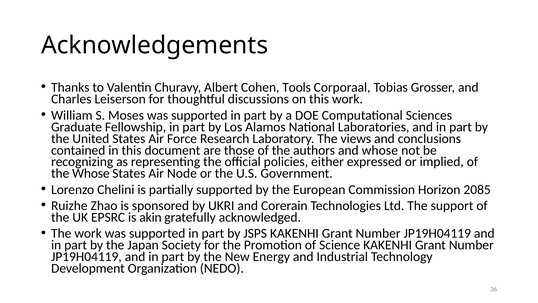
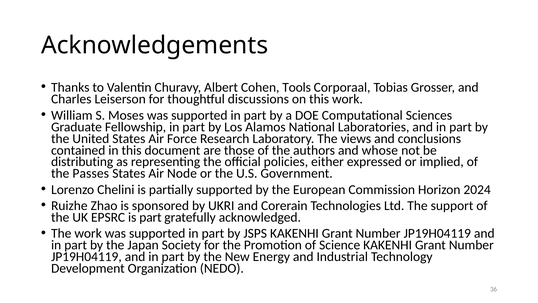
recognizing: recognizing -> distributing (82, 162)
the Whose: Whose -> Passes (91, 173)
2085: 2085 -> 2024 (477, 189)
is akin: akin -> part (150, 217)
